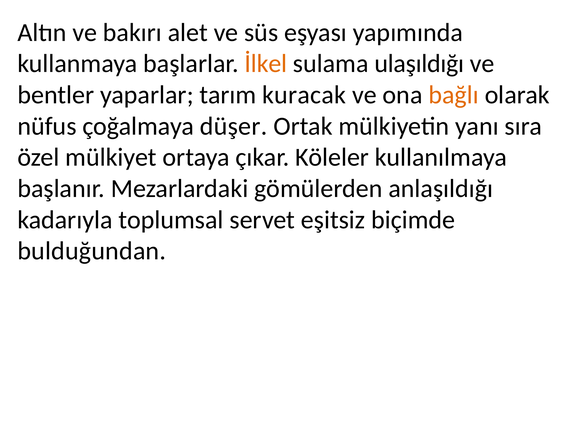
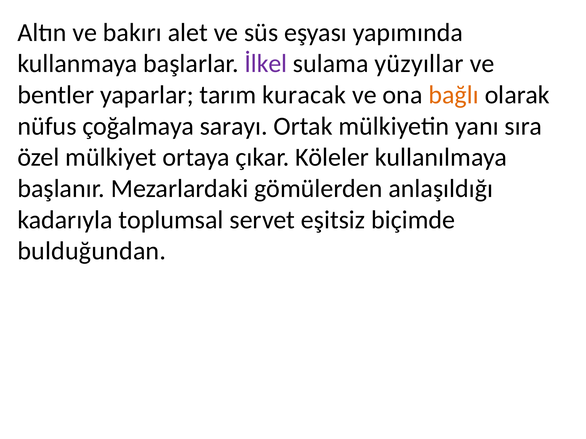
İlkel colour: orange -> purple (266, 64)
ulaşıldığı: ulaşıldığı -> yüzyıllar (419, 64)
düşer: düşer -> sarayı (234, 126)
